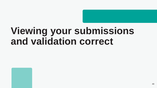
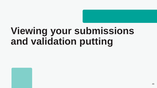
correct: correct -> putting (96, 42)
